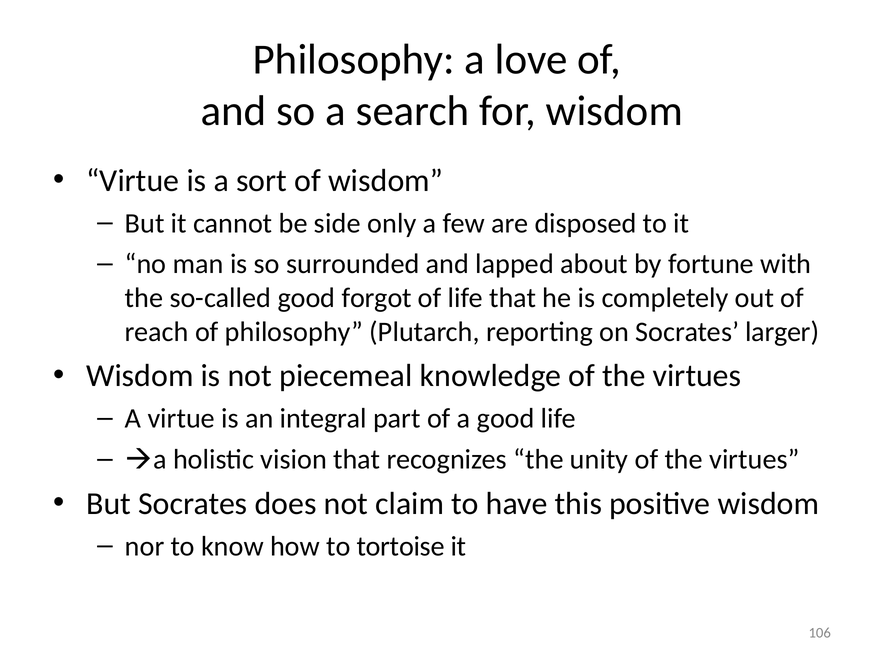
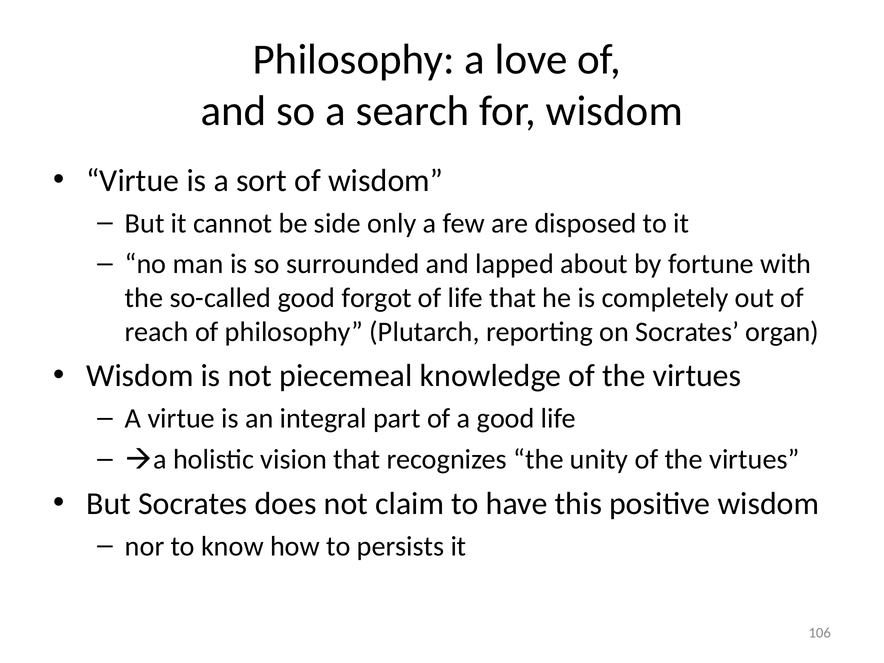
larger: larger -> organ (782, 332)
tortoise: tortoise -> persists (401, 546)
